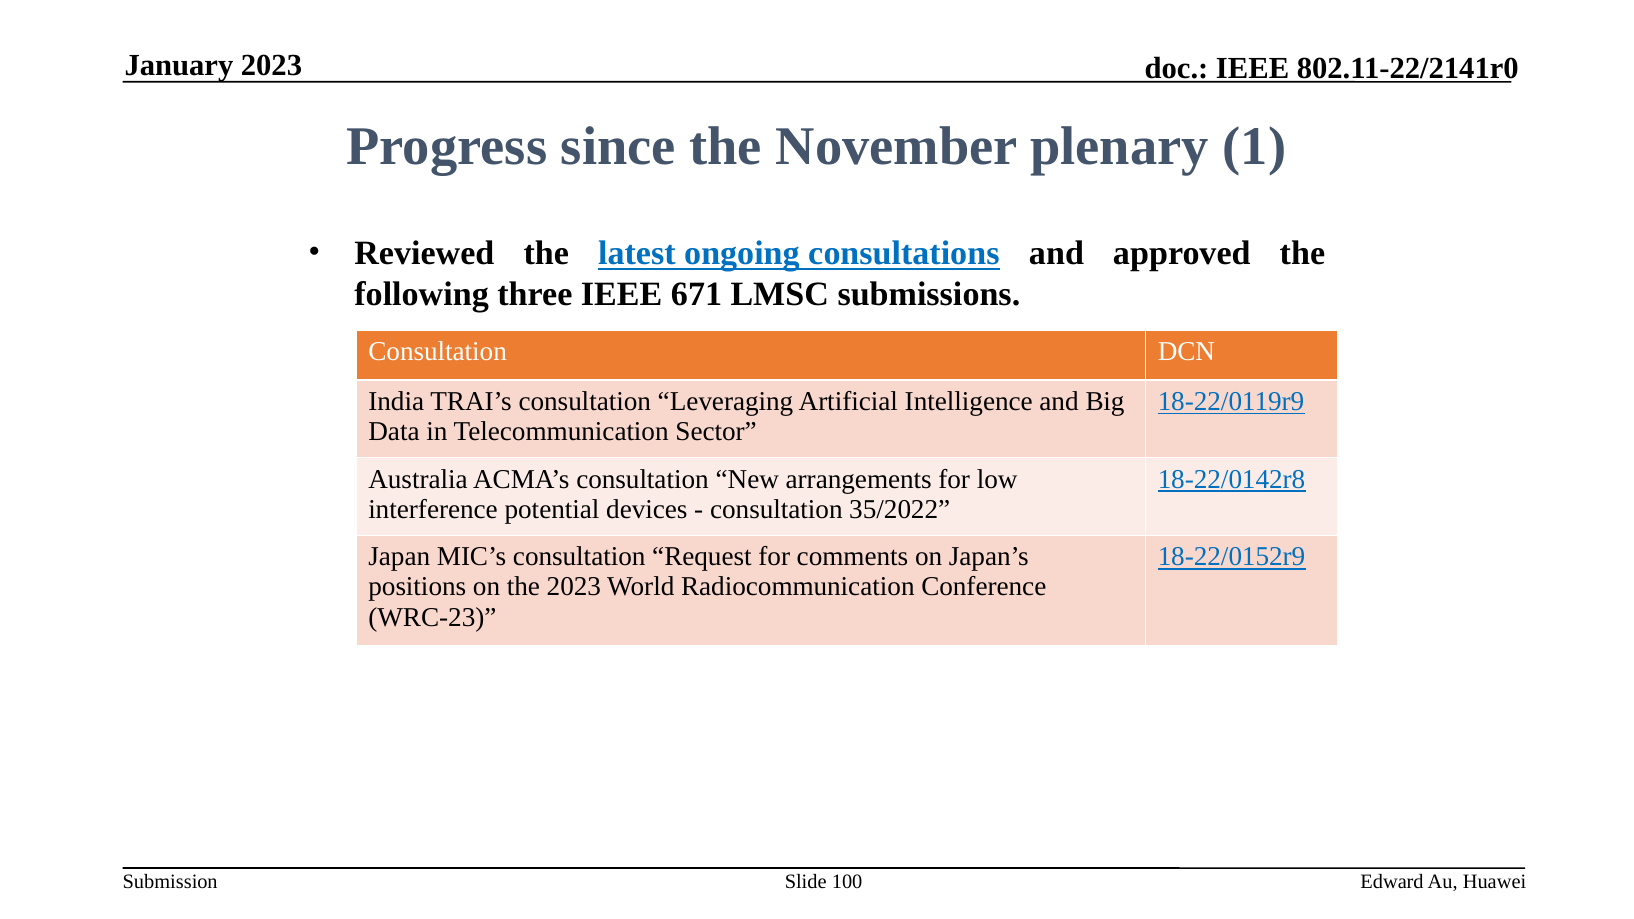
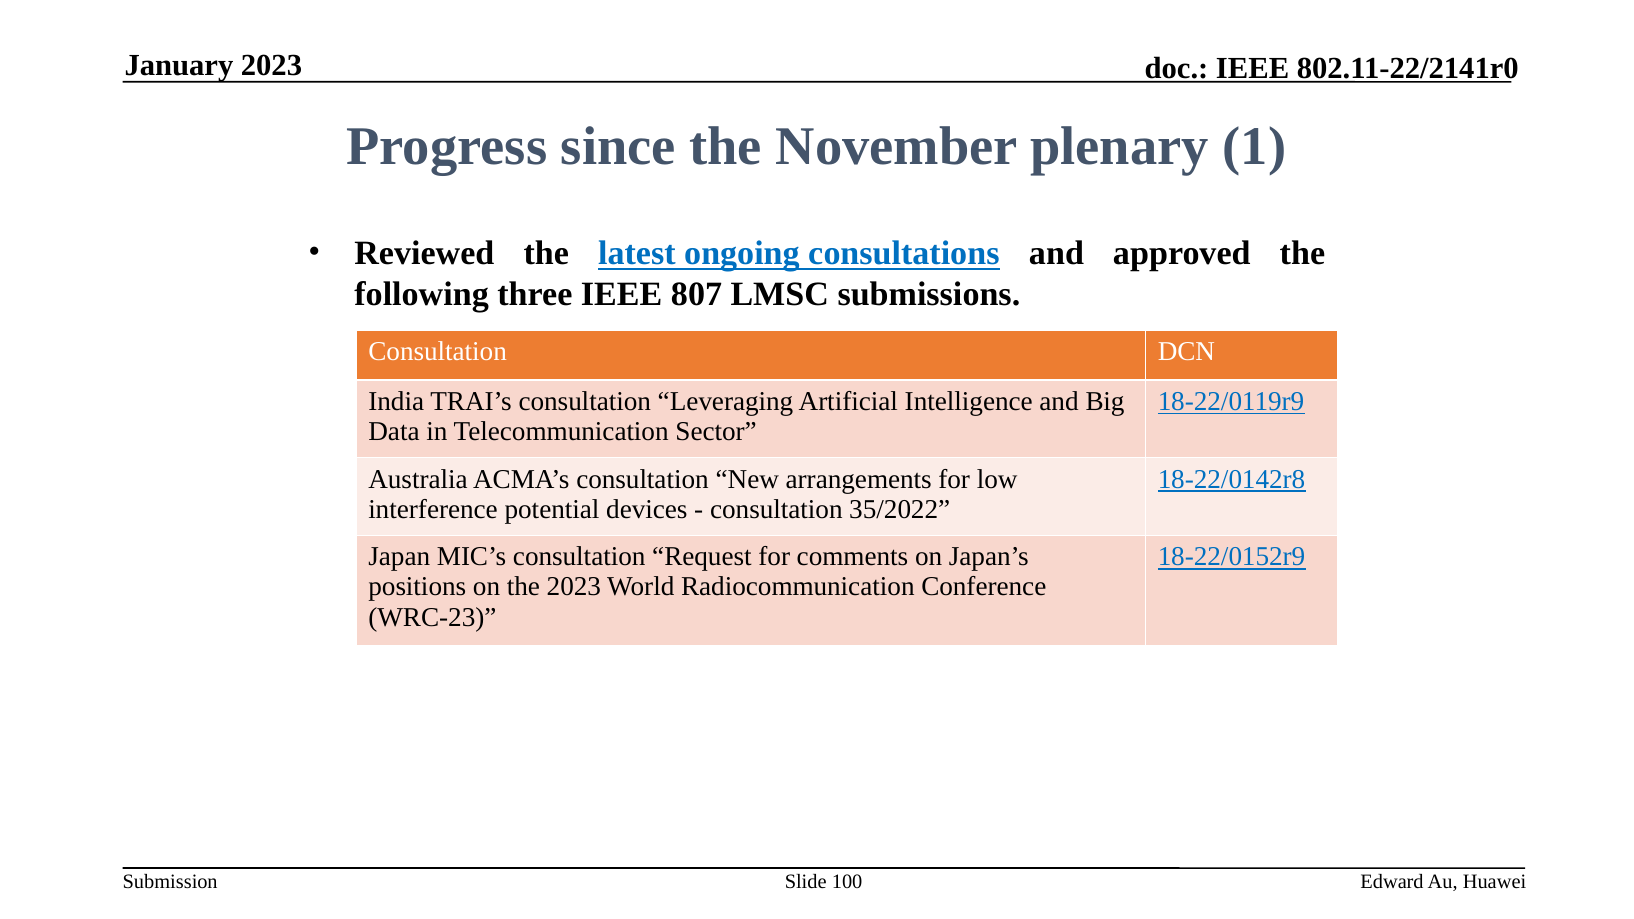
671: 671 -> 807 (697, 295)
